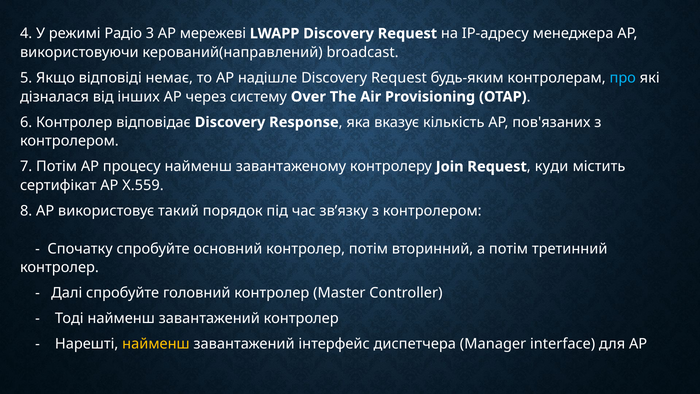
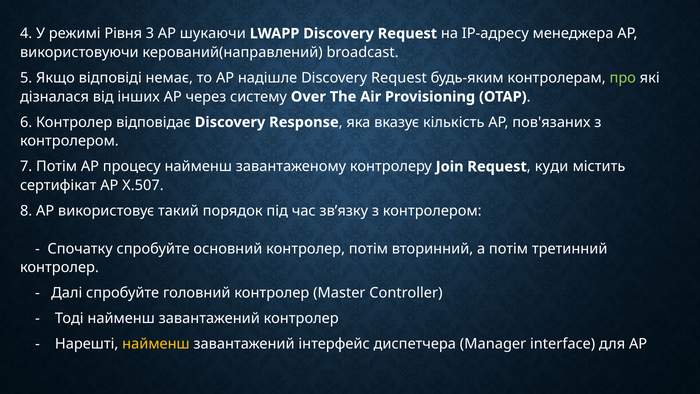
Радіо: Радіо -> Рівня (123, 33)
мережеві: мережеві -> шукаючи (213, 33)
про colour: light blue -> light green (623, 78)
X.559: X.559 -> X.507 (143, 185)
